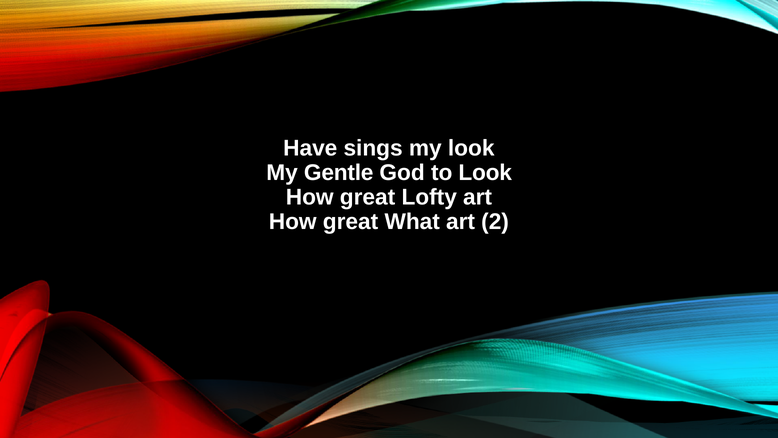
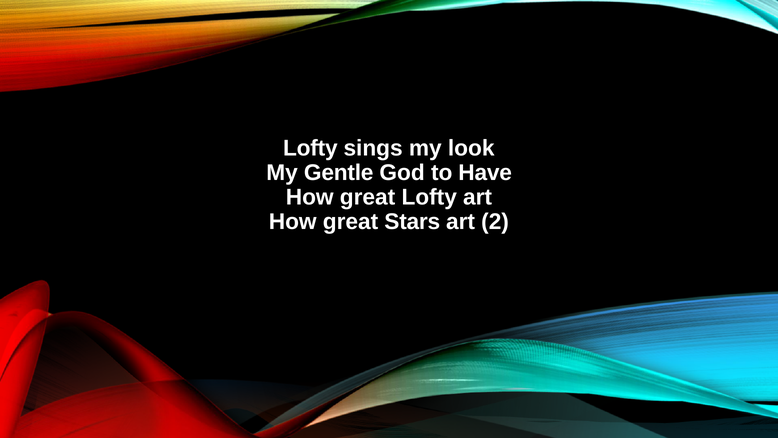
Have: Have -> Lofty (310, 148)
to Look: Look -> Have (485, 172)
What: What -> Stars (412, 221)
